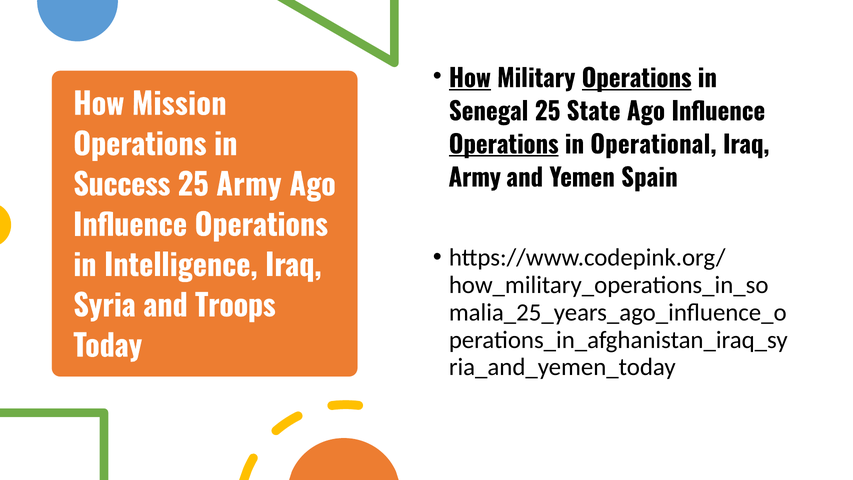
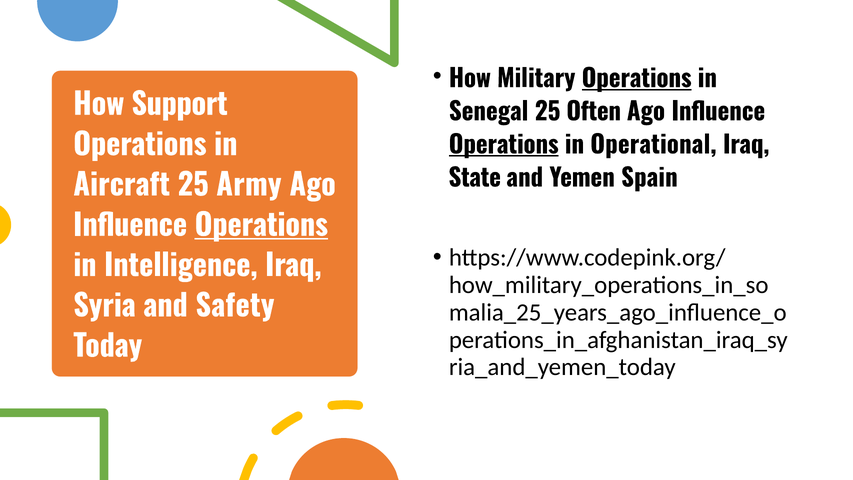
How underline: present -> none (470, 79)
Mission: Mission -> Support (180, 105)
State: State -> Often (594, 112)
Army: Army -> State (475, 178)
Success: Success -> Aircraft (122, 185)
Operations underline: none -> present (261, 226)
Troops: Troops -> Safety (235, 306)
